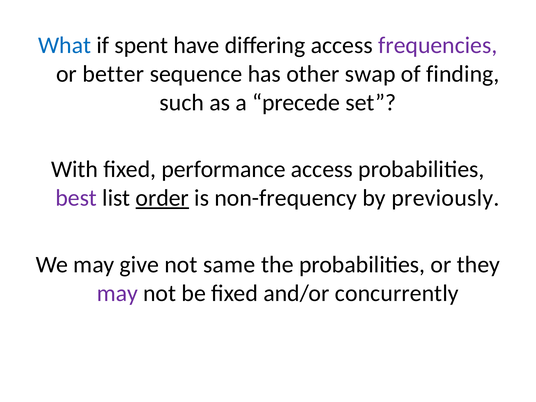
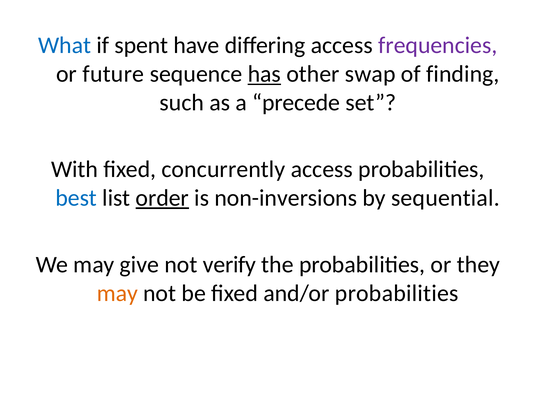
better: better -> future (113, 74)
has underline: none -> present (264, 74)
performance: performance -> concurrently (223, 169)
best colour: purple -> blue (76, 198)
non-frequency: non-frequency -> non-inversions (286, 198)
previously: previously -> sequential (446, 198)
same: same -> verify (229, 265)
may colour: purple -> orange (117, 293)
and/or concurrently: concurrently -> probabilities (397, 293)
